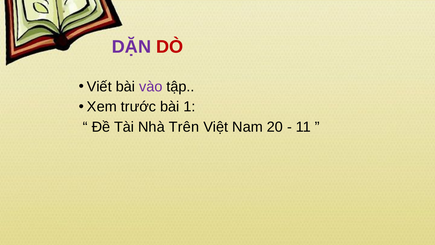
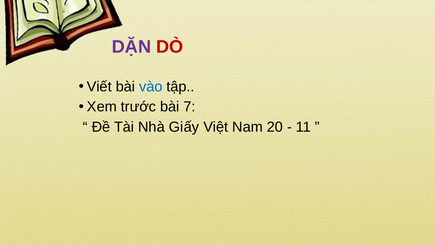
vào colour: purple -> blue (151, 86)
1: 1 -> 7 (190, 107)
Trên: Trên -> Giấy (184, 127)
